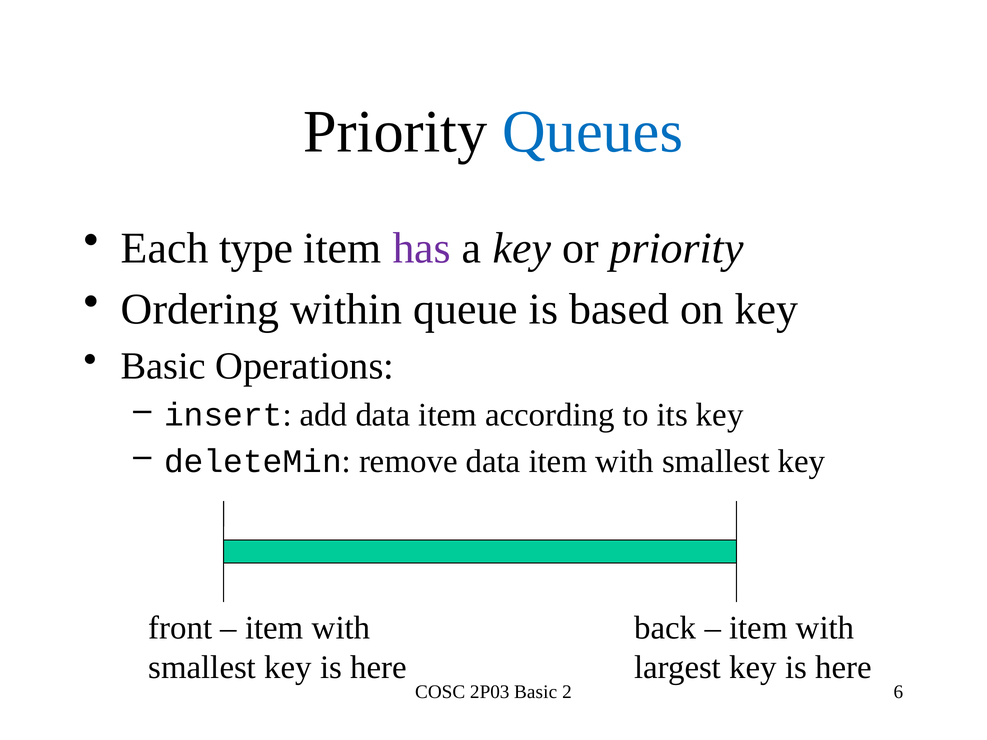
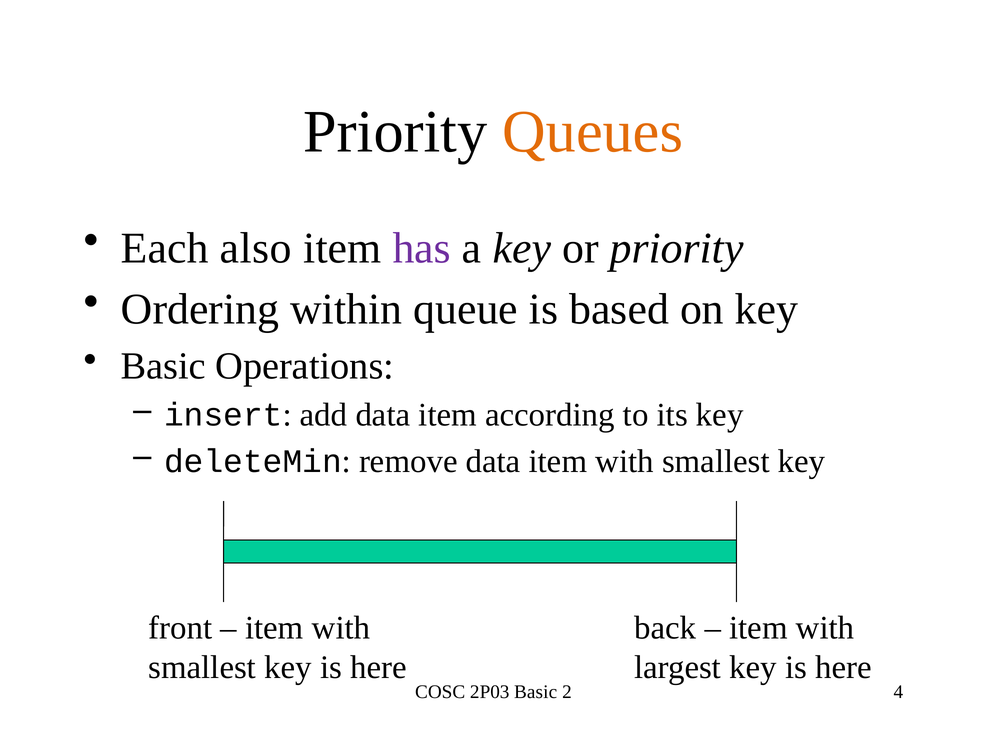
Queues colour: blue -> orange (593, 132)
type: type -> also (256, 248)
6: 6 -> 4 (898, 692)
